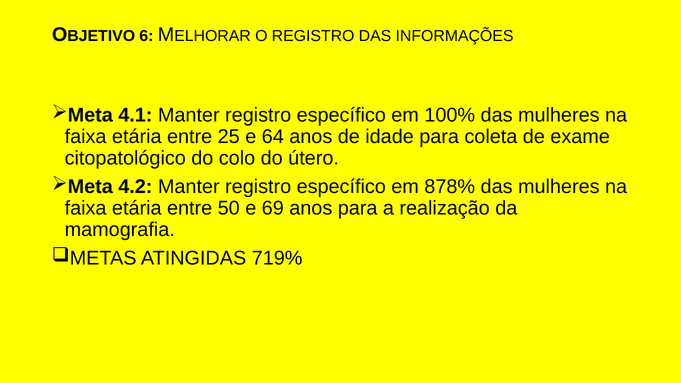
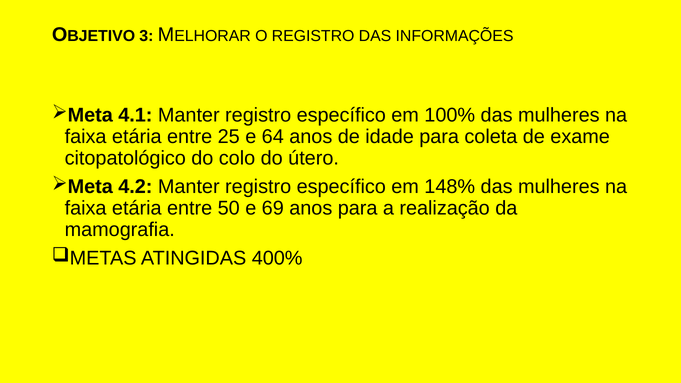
6: 6 -> 3 (146, 36)
878%: 878% -> 148% (450, 187)
719%: 719% -> 400% (277, 258)
